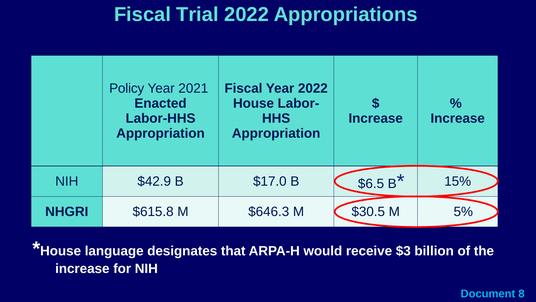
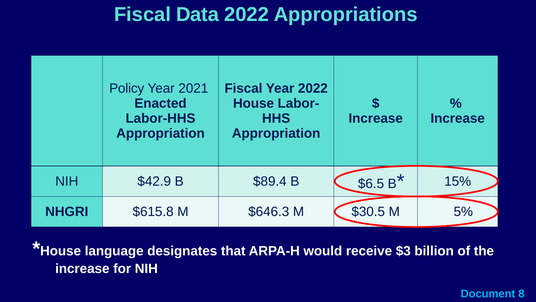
Trial: Trial -> Data (197, 15)
$17.0: $17.0 -> $89.4 (270, 181)
